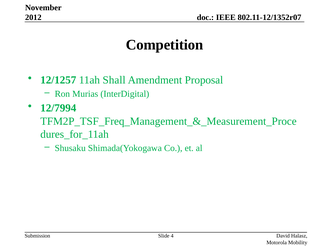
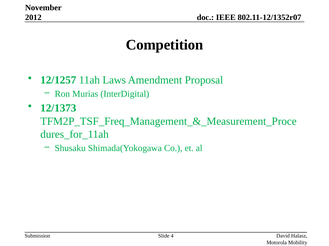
Shall: Shall -> Laws (114, 80)
12/7994: 12/7994 -> 12/1373 (58, 108)
